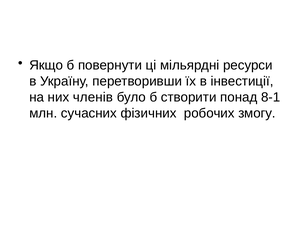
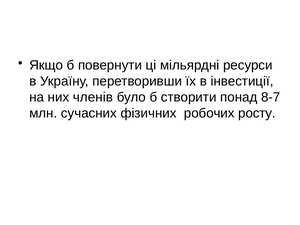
8-1: 8-1 -> 8-7 (271, 97)
змогу: змогу -> росту (257, 113)
